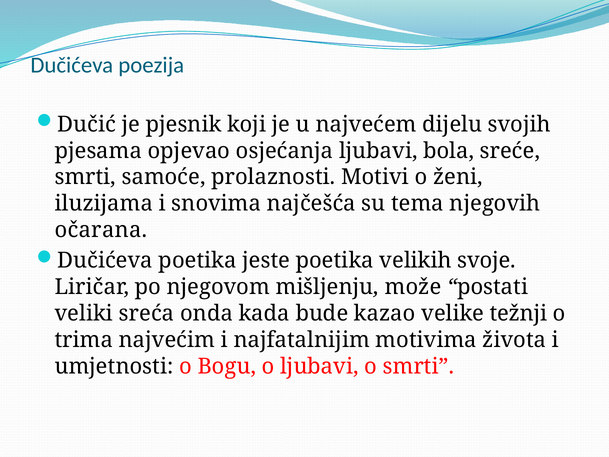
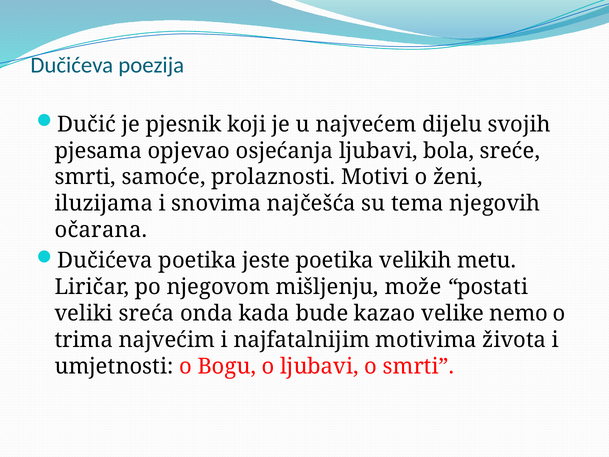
svoje: svoje -> metu (487, 261)
težnji: težnji -> nemo (519, 313)
